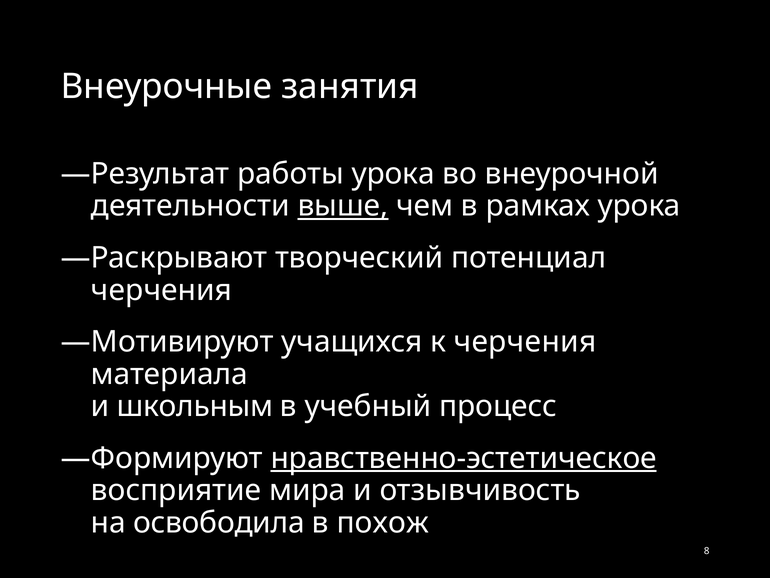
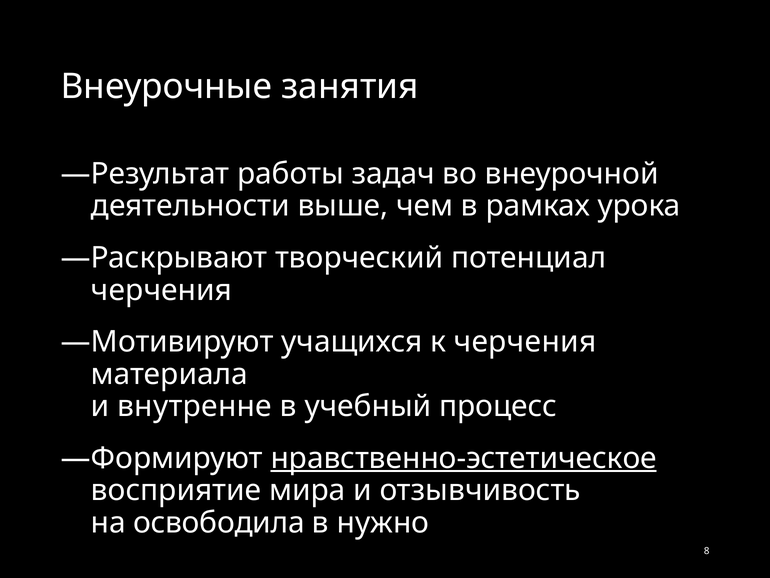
работы урока: урока -> задач (393, 174)
выше underline: present -> none (343, 206)
школьным: школьным -> внутренне (195, 406)
похож: похож -> нужно (383, 522)
